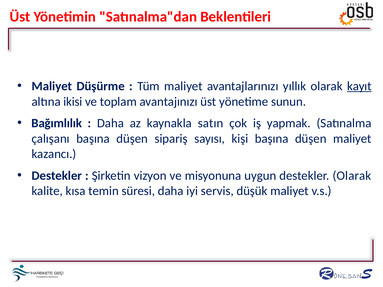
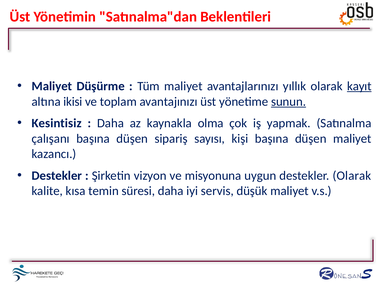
sunun underline: none -> present (289, 102)
Bağımlılık: Bağımlılık -> Kesintisiz (57, 123)
satın: satın -> olma (211, 123)
